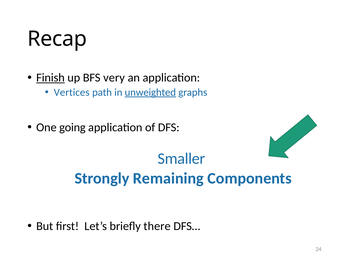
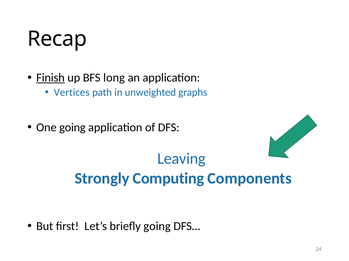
very: very -> long (114, 78)
unweighted underline: present -> none (150, 93)
Smaller: Smaller -> Leaving (181, 159)
Remaining: Remaining -> Computing (168, 179)
briefly there: there -> going (157, 227)
